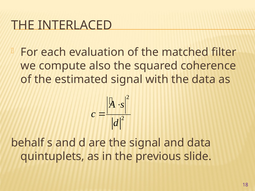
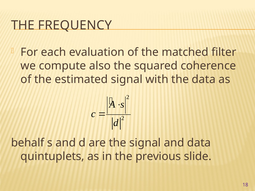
INTERLACED: INTERLACED -> FREQUENCY (75, 25)
